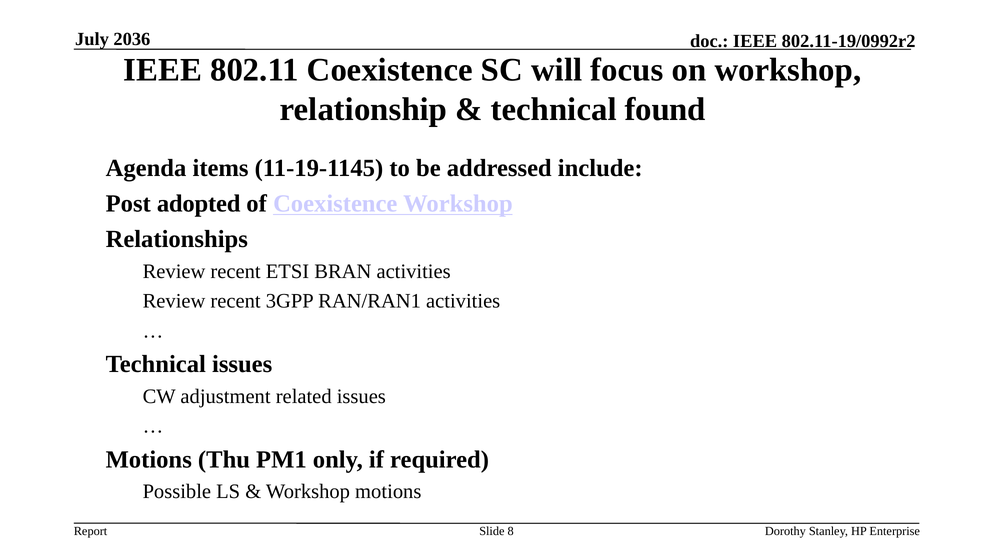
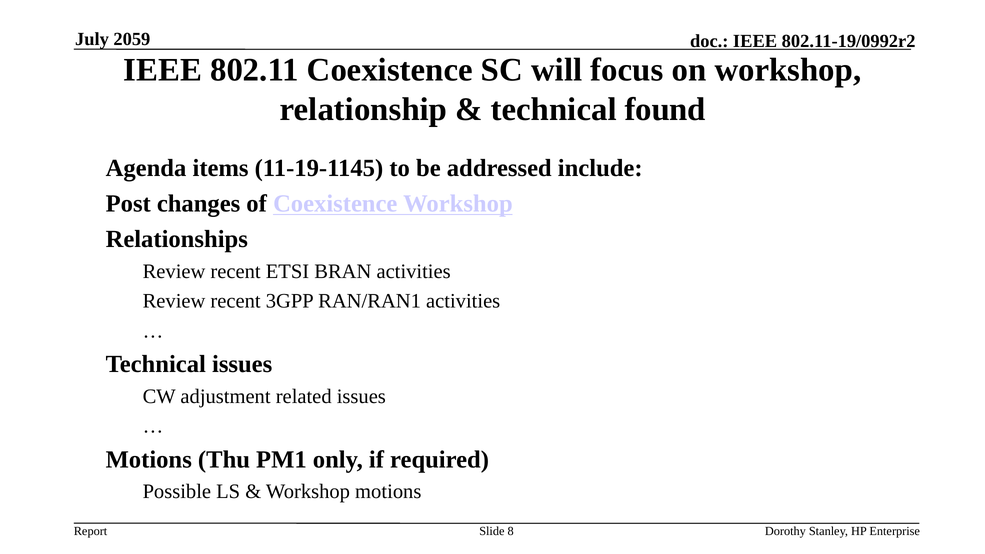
2036: 2036 -> 2059 (132, 39)
adopted: adopted -> changes (199, 204)
